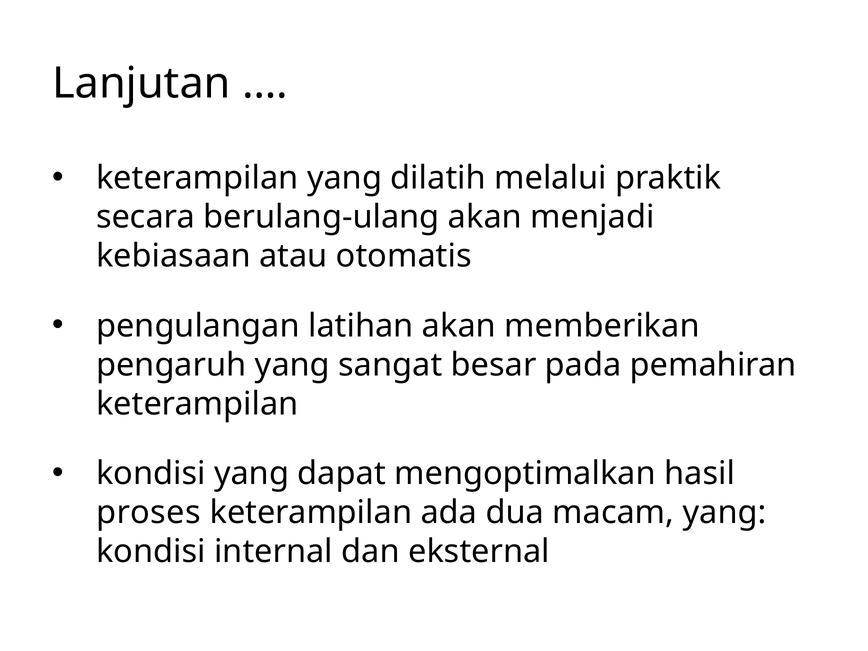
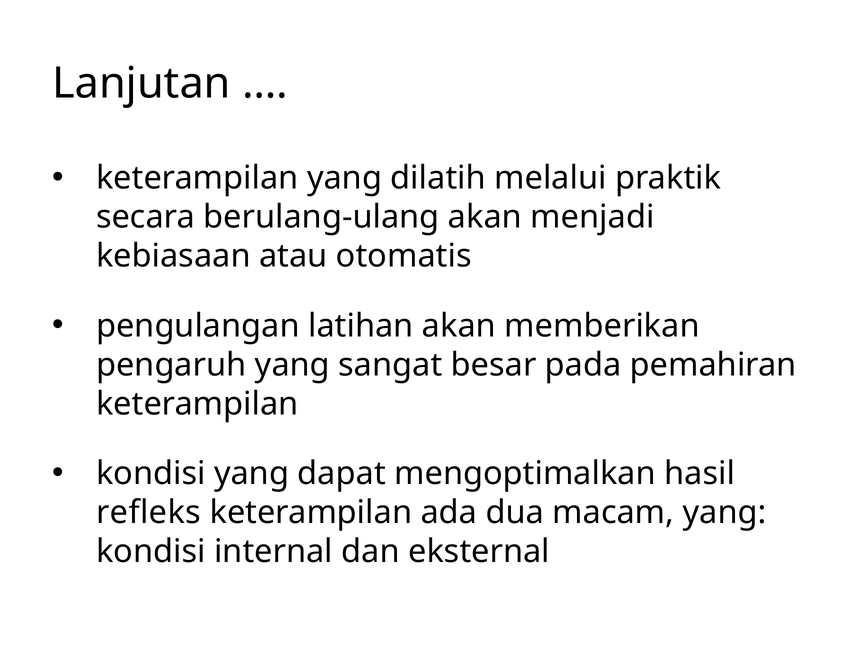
proses: proses -> refleks (148, 513)
